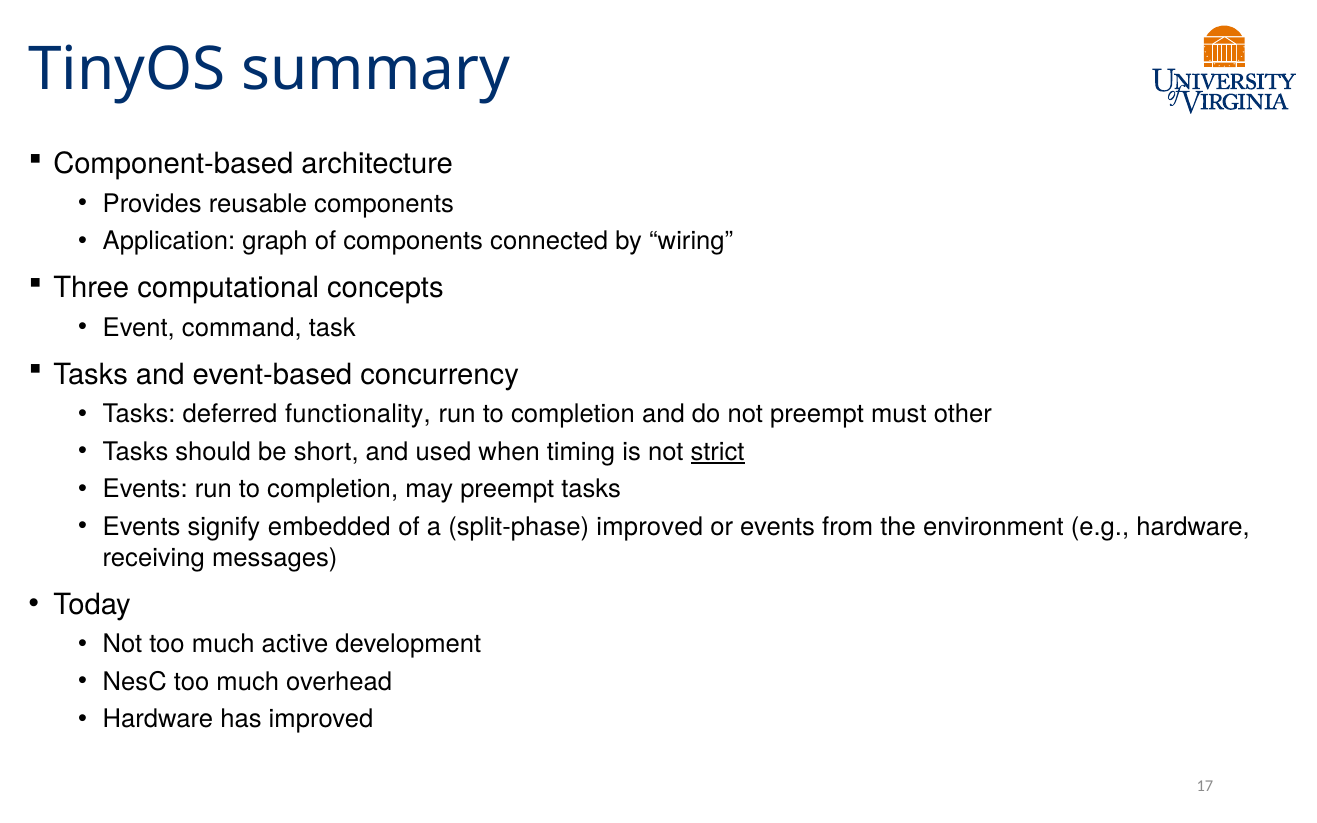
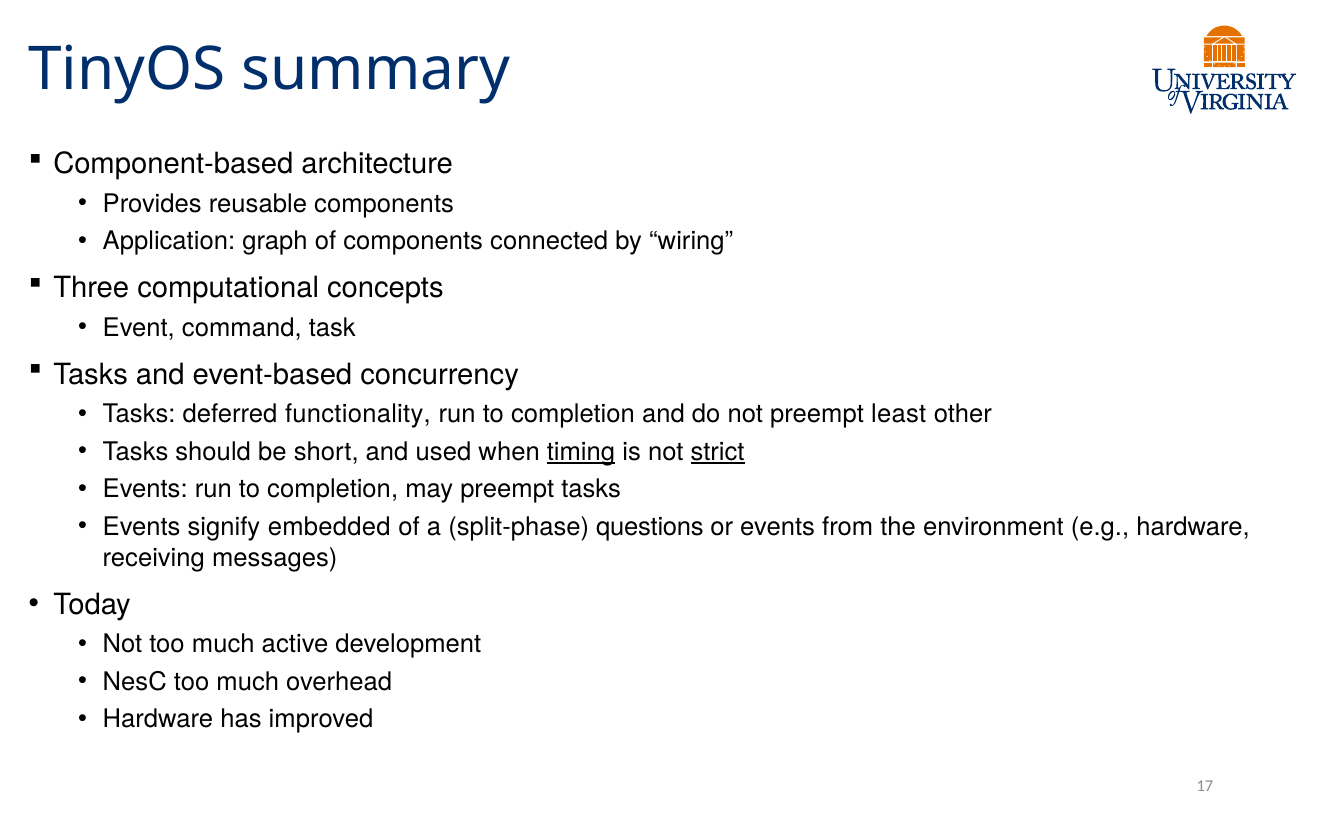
must: must -> least (899, 414)
timing underline: none -> present (581, 452)
split-phase improved: improved -> questions (650, 527)
